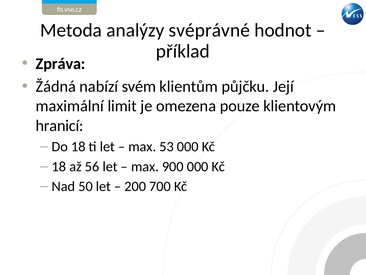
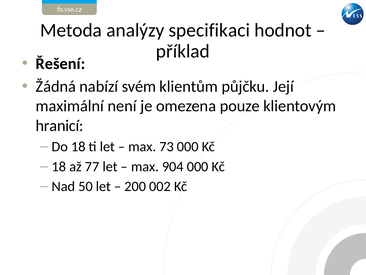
svéprávné: svéprávné -> specifikaci (209, 30)
Zpráva: Zpráva -> Řešení (60, 64)
limit: limit -> není (122, 106)
53: 53 -> 73 (167, 146)
56: 56 -> 77 (92, 166)
900: 900 -> 904 (173, 166)
700: 700 -> 002 (160, 186)
